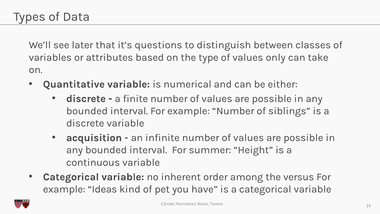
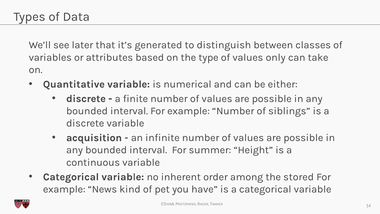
questions: questions -> generated (158, 45)
versus: versus -> stored (299, 177)
Ideas: Ideas -> News (102, 189)
